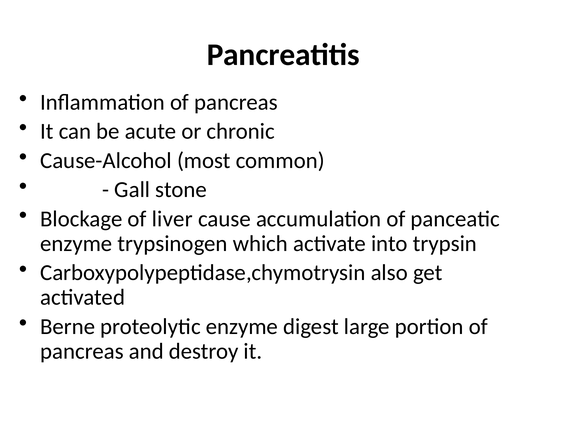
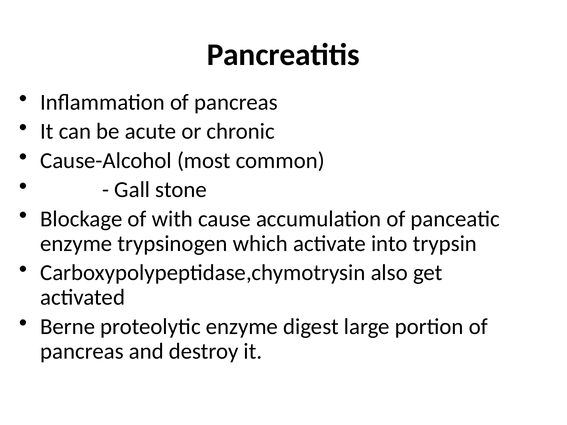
liver: liver -> with (172, 219)
